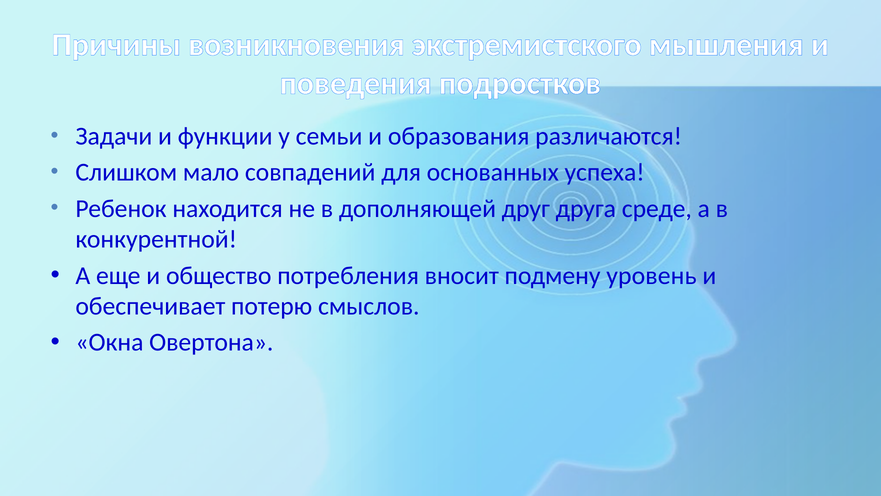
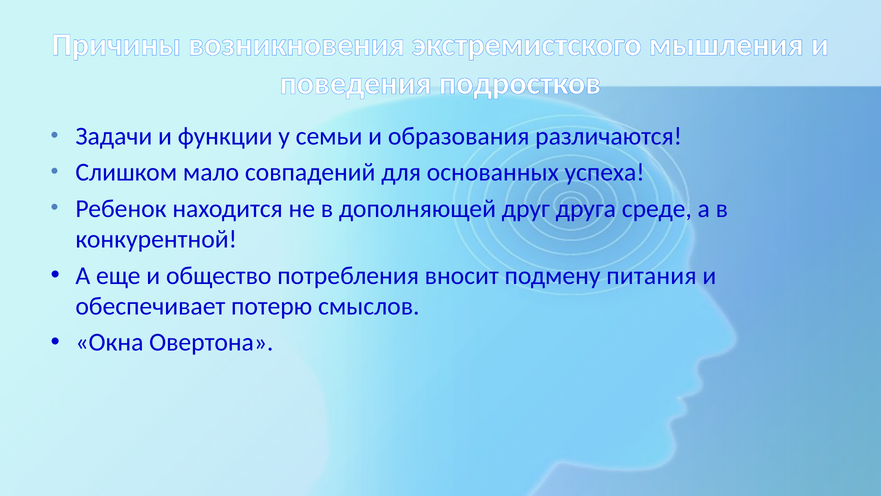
уровень: уровень -> питания (651, 275)
